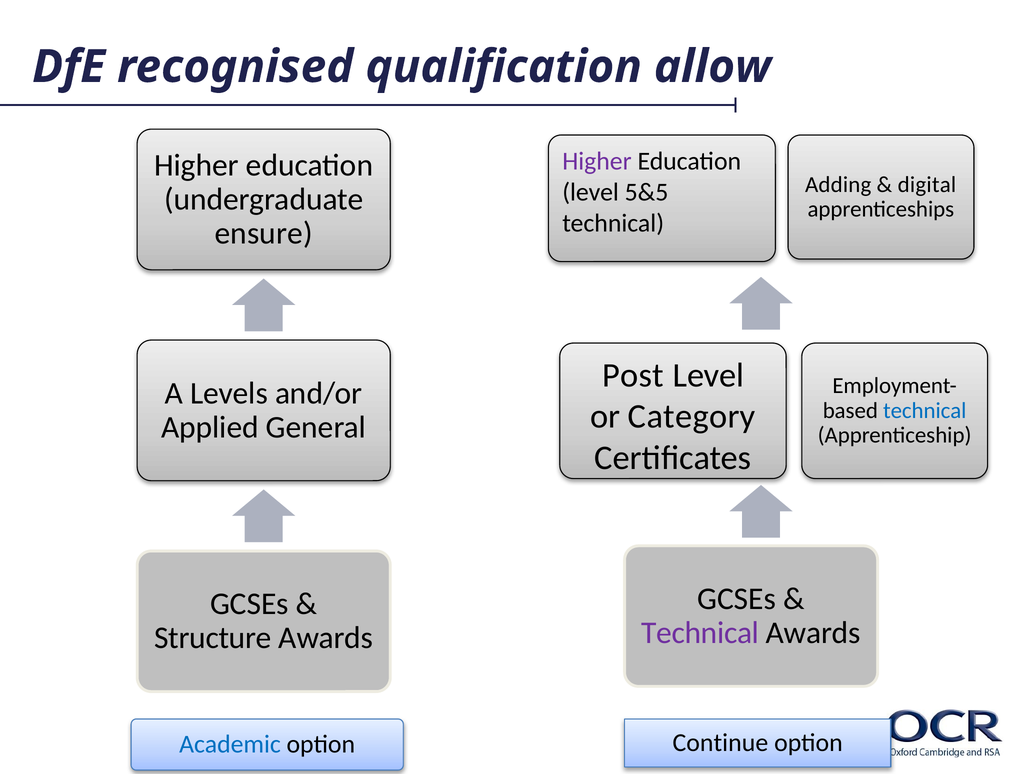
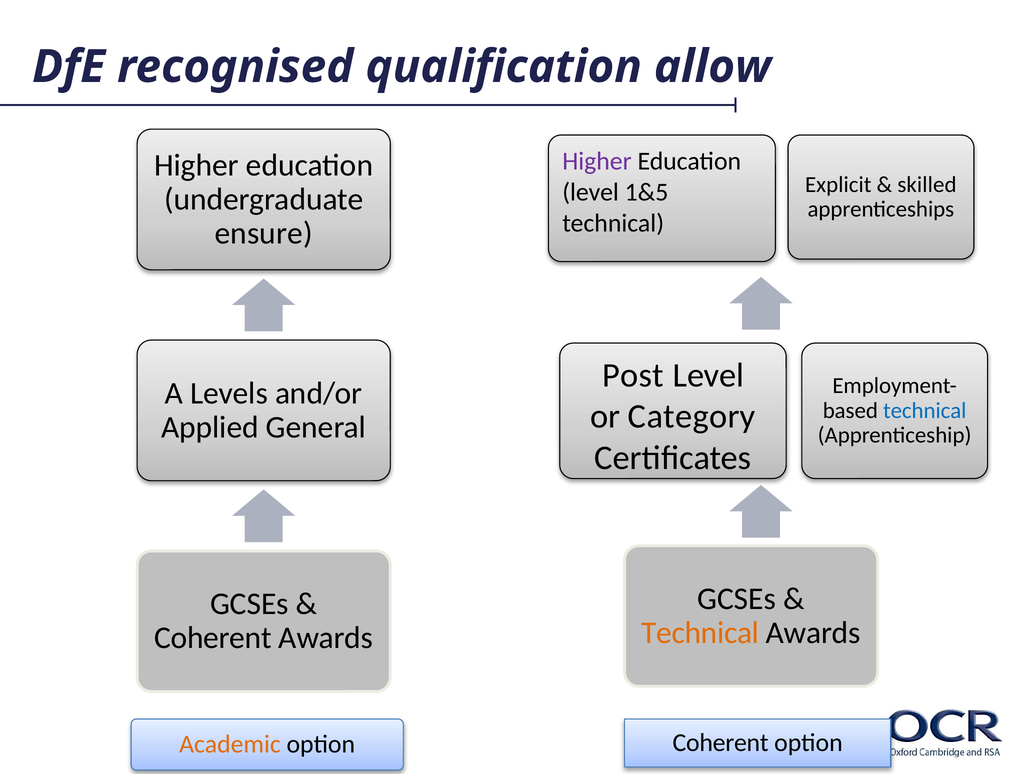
Adding: Adding -> Explicit (838, 185)
digital: digital -> skilled (927, 185)
5&5: 5&5 -> 1&5 (647, 192)
Technical colour: purple -> orange (700, 633)
Structure: Structure -> Coherent (213, 638)
Academic colour: blue -> orange (230, 744)
option Continue: Continue -> Coherent (721, 743)
